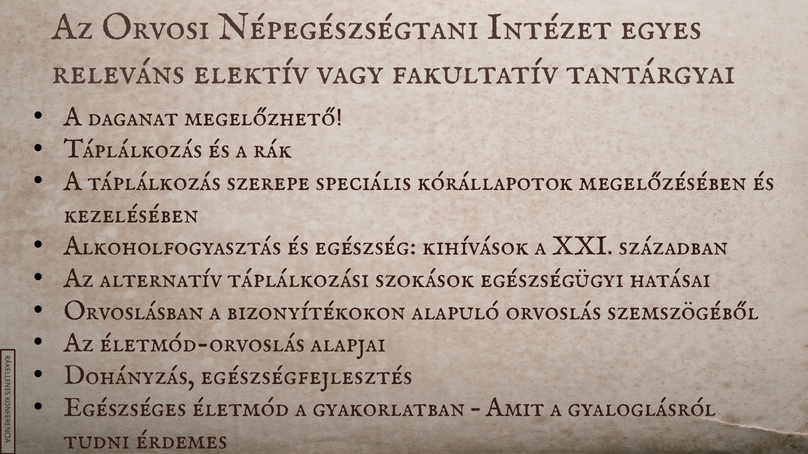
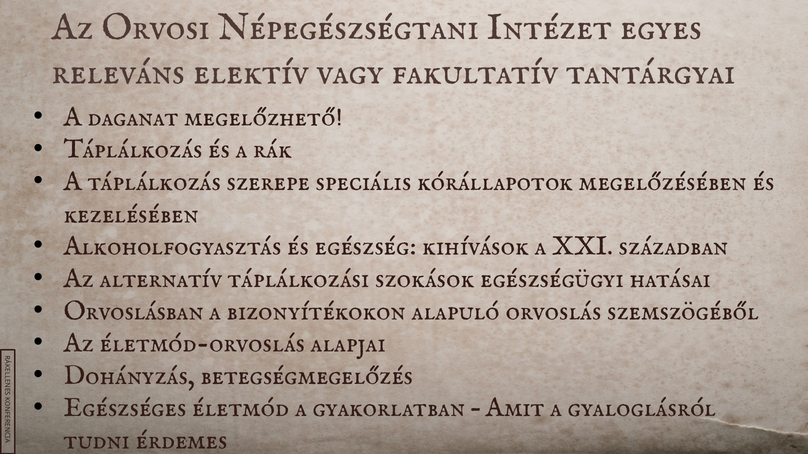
egészségfejlesztés: egészségfejlesztés -> betegségmegelőzés (307, 376)
